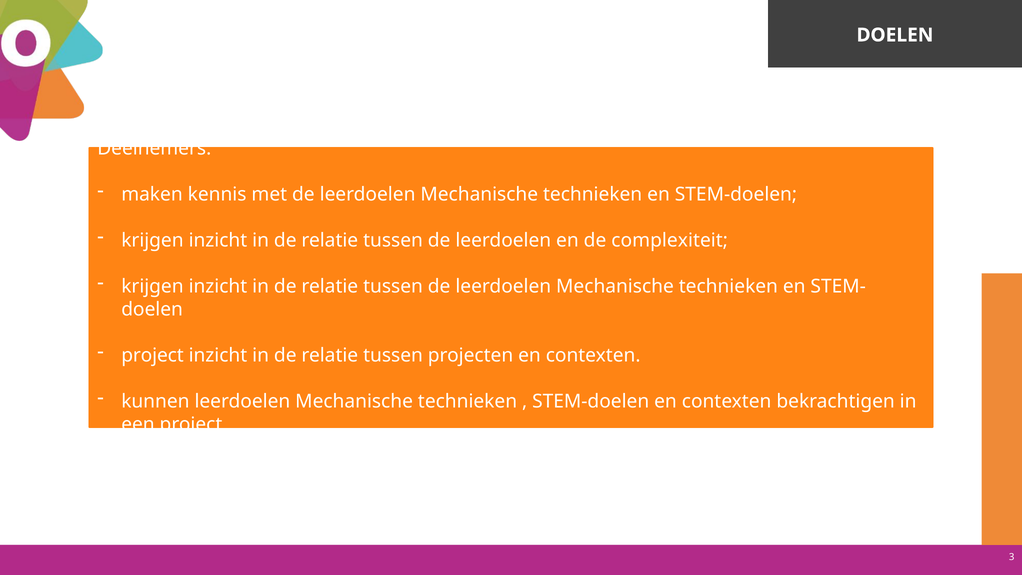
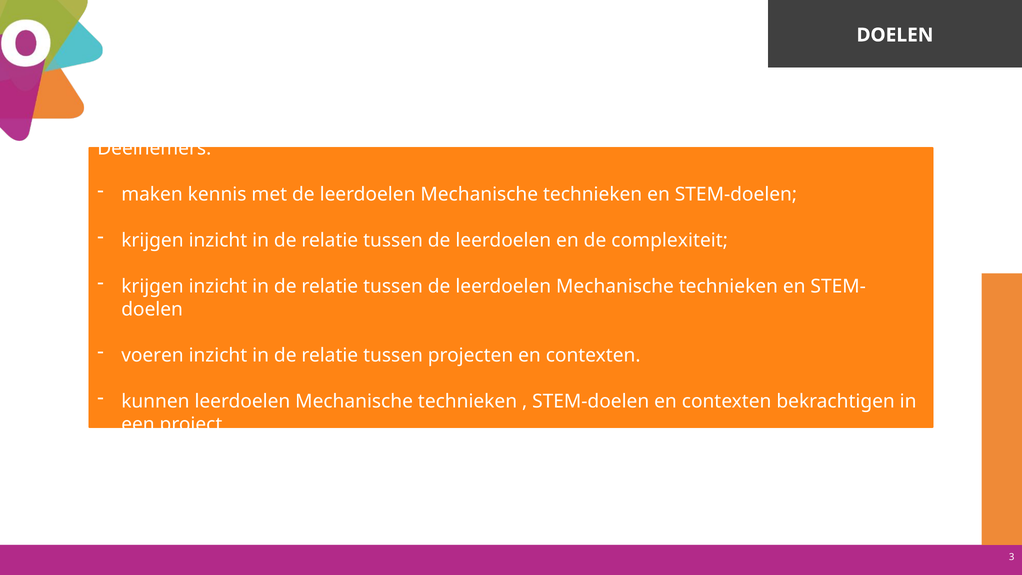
project: project -> voeren (152, 355)
